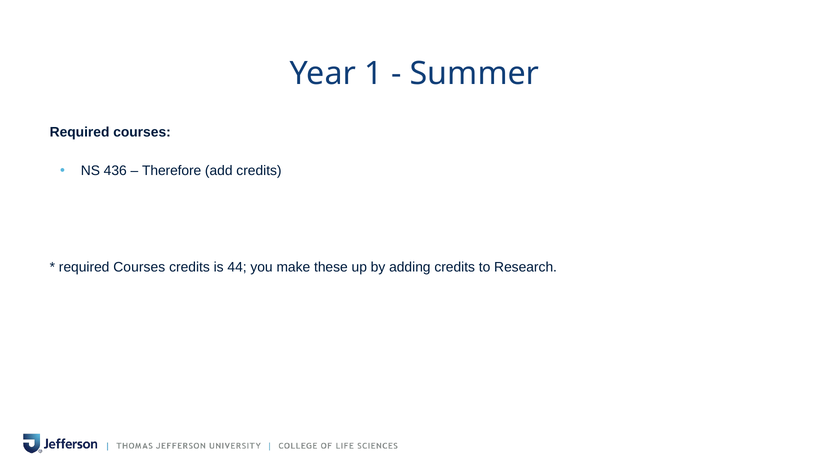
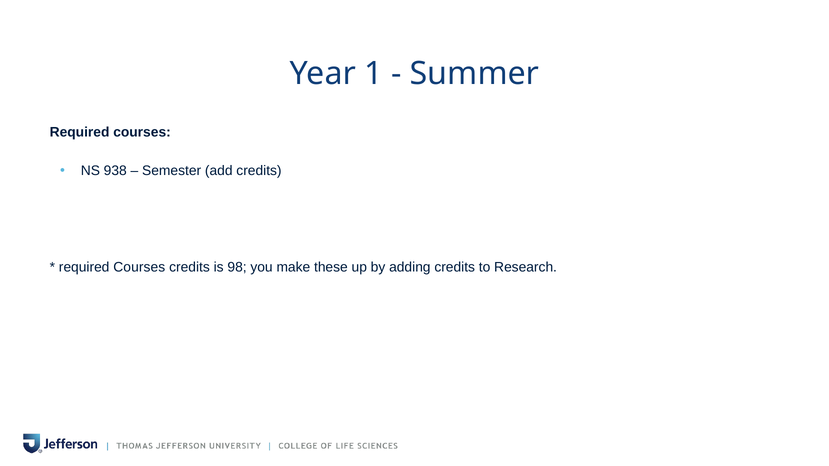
436: 436 -> 938 (115, 171)
Therefore: Therefore -> Semester (172, 171)
44: 44 -> 98 (237, 268)
